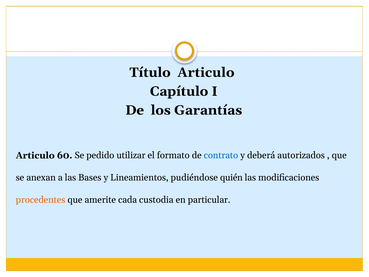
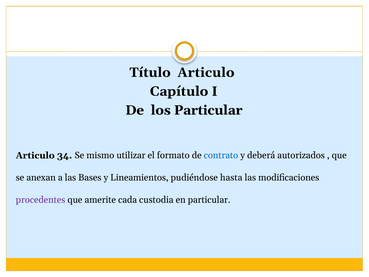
los Garantías: Garantías -> Particular (208, 110)
60: 60 -> 34 (65, 155)
pedido: pedido -> mismo (100, 155)
quién: quién -> hasta (231, 177)
procedentes colour: orange -> purple (41, 200)
